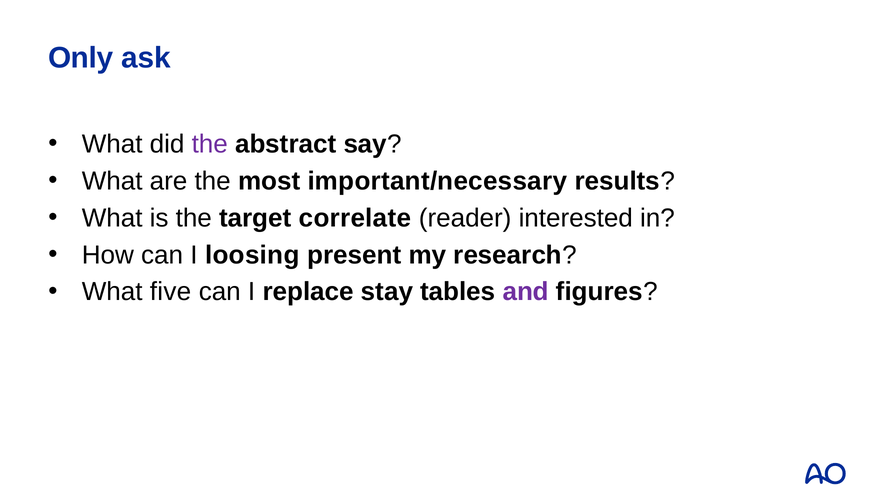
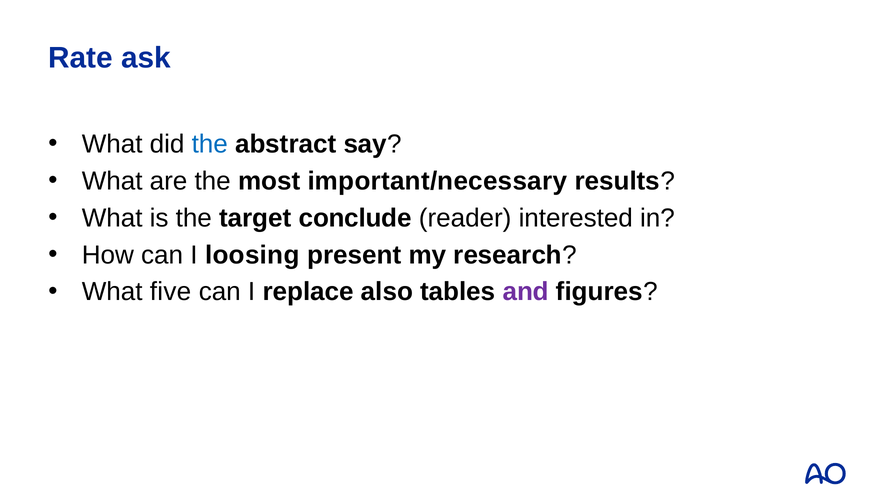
Only: Only -> Rate (81, 58)
the colour: purple -> blue (210, 144)
correlate: correlate -> conclude (355, 218)
stay: stay -> also (387, 292)
